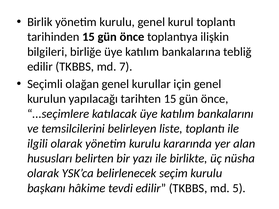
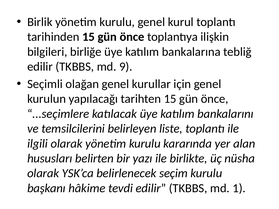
7: 7 -> 9 (126, 67)
5: 5 -> 1 (239, 188)
